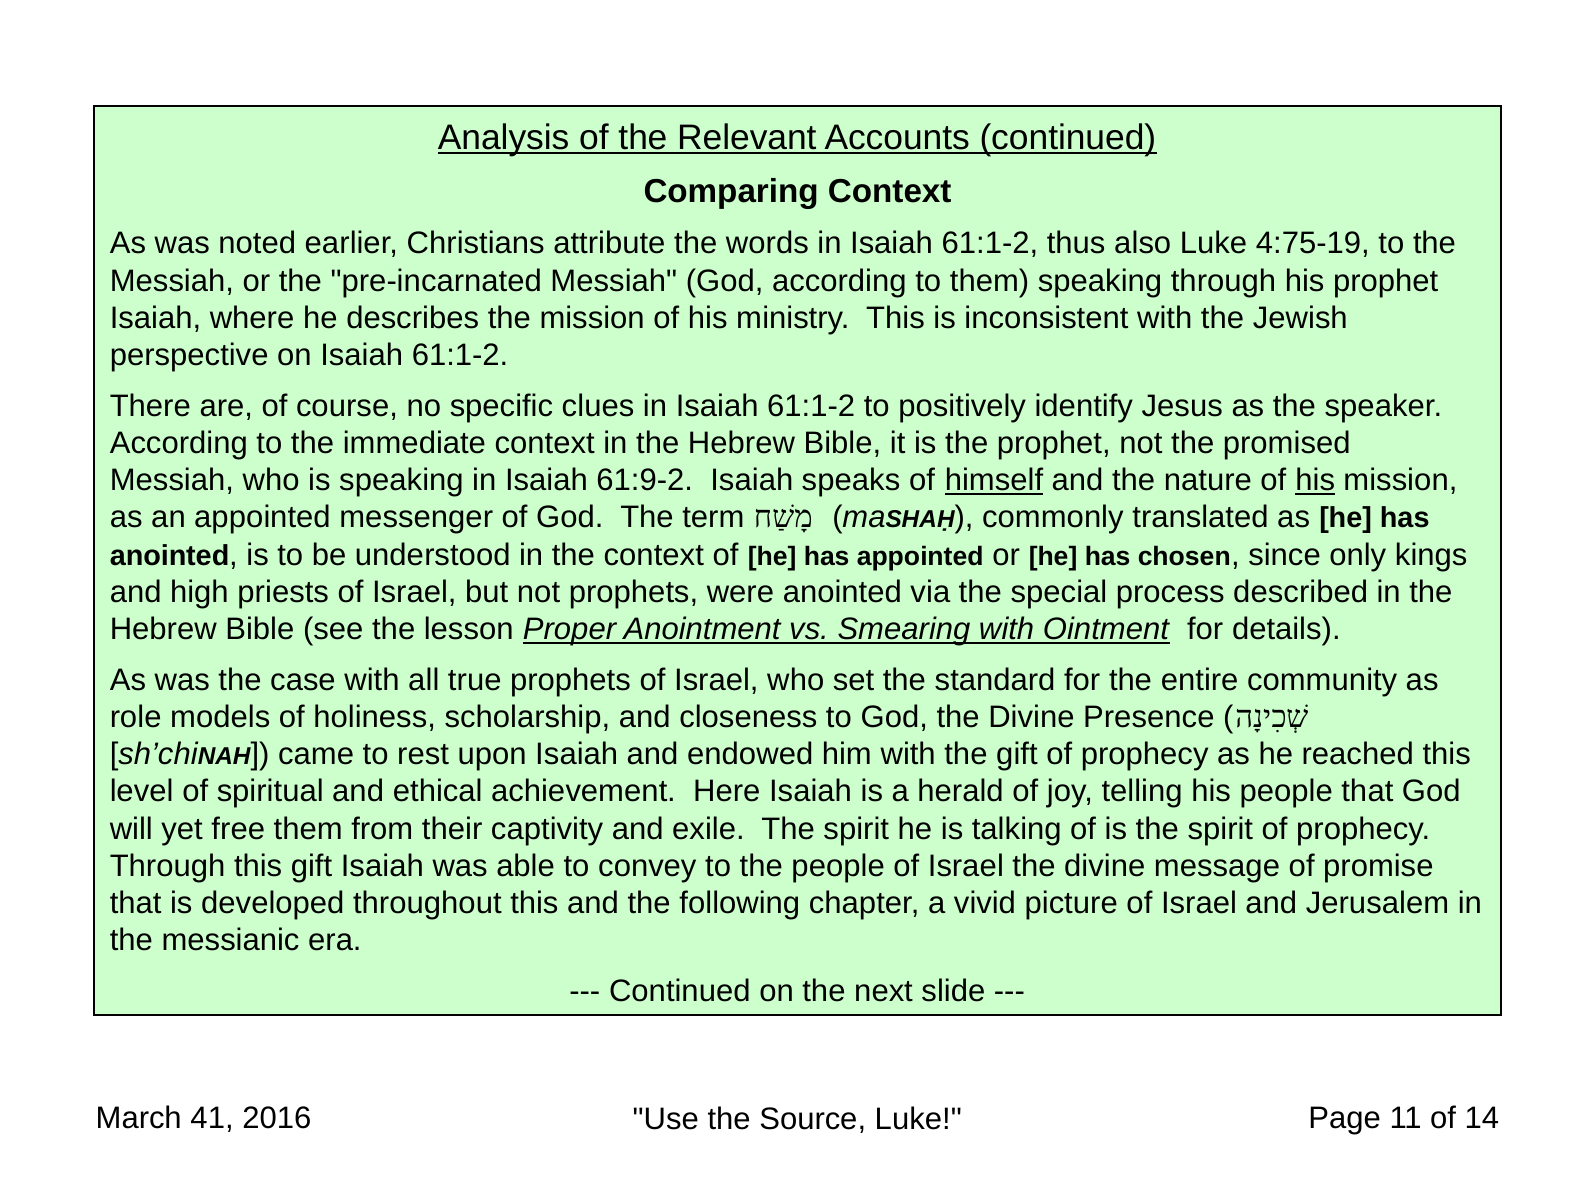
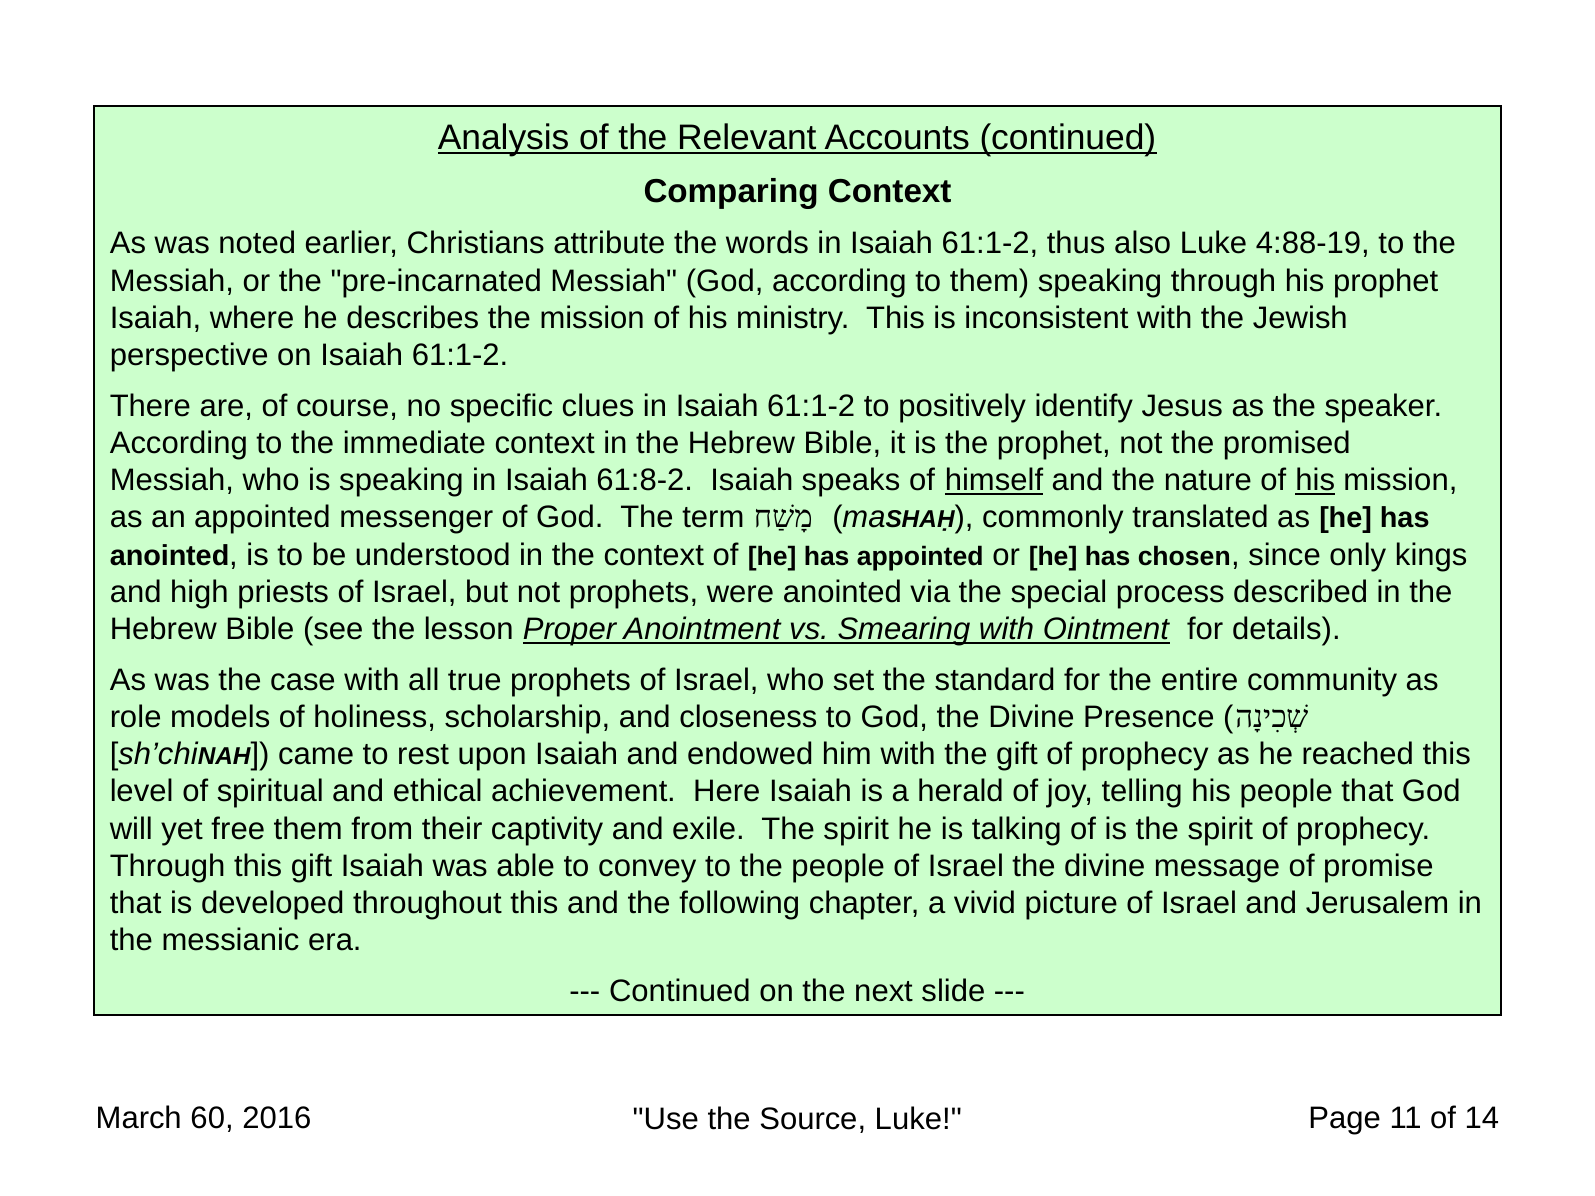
4:75-19: 4:75-19 -> 4:88-19 (1313, 244)
61:9-2: 61:9-2 -> 61:8-2 (645, 481)
41: 41 -> 60 (212, 1118)
